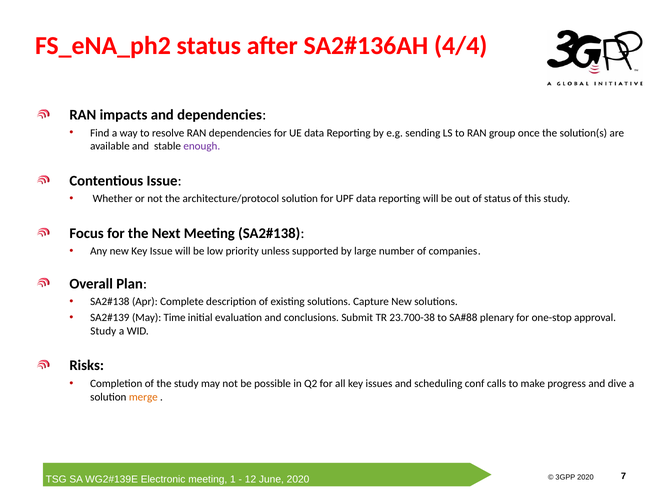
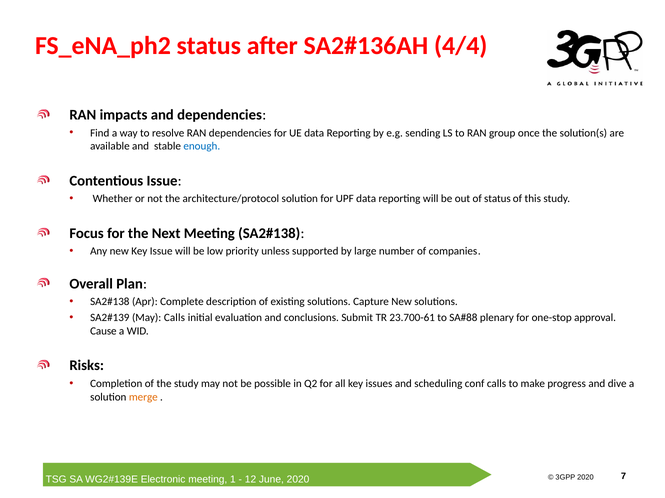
enough colour: purple -> blue (202, 146)
May Time: Time -> Calls (174, 318)
23.700-38: 23.700-38 -> 23.700-61 (412, 318)
Study: Study -> Cause (103, 332)
